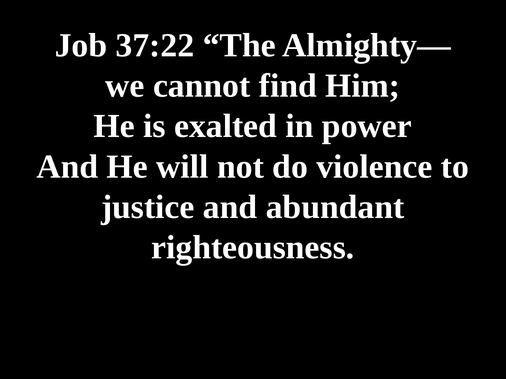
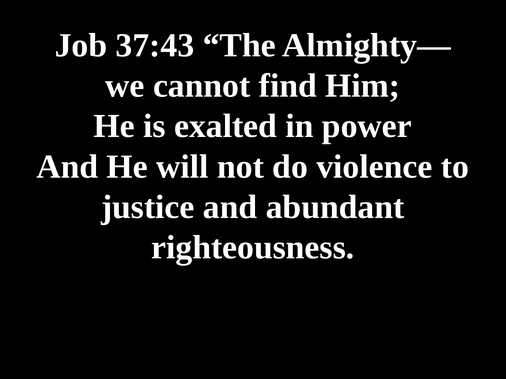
37:22: 37:22 -> 37:43 (155, 45)
